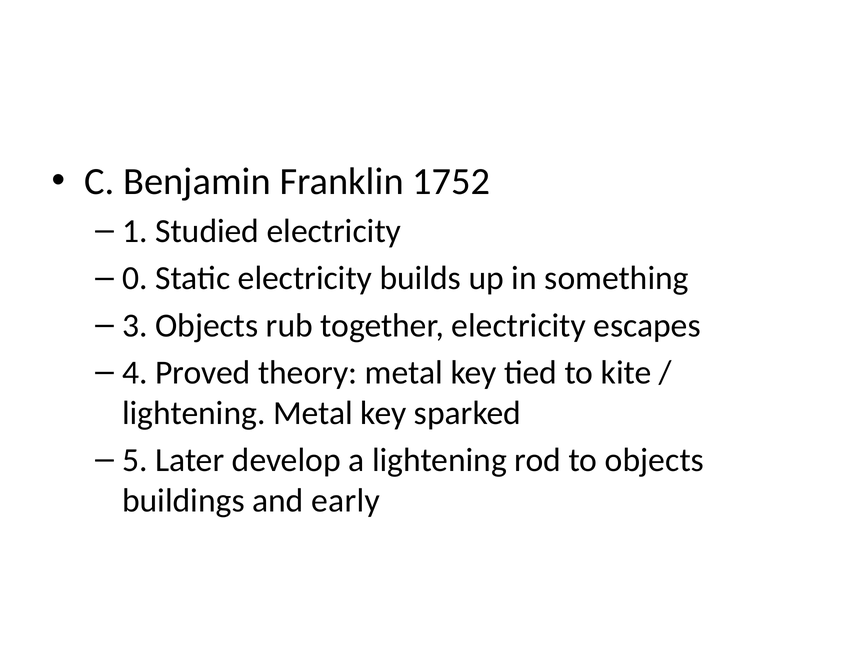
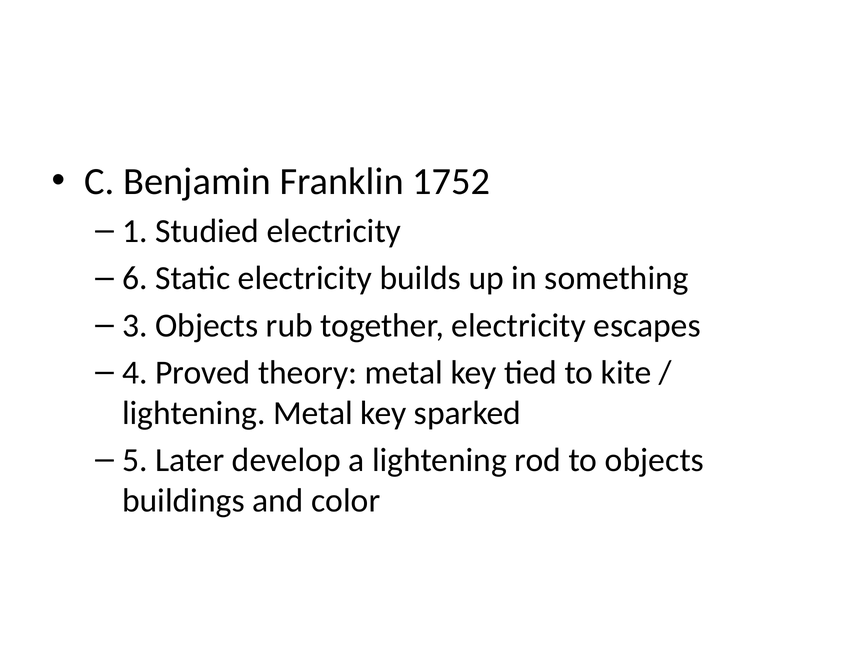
0: 0 -> 6 (135, 278)
early: early -> color (346, 500)
